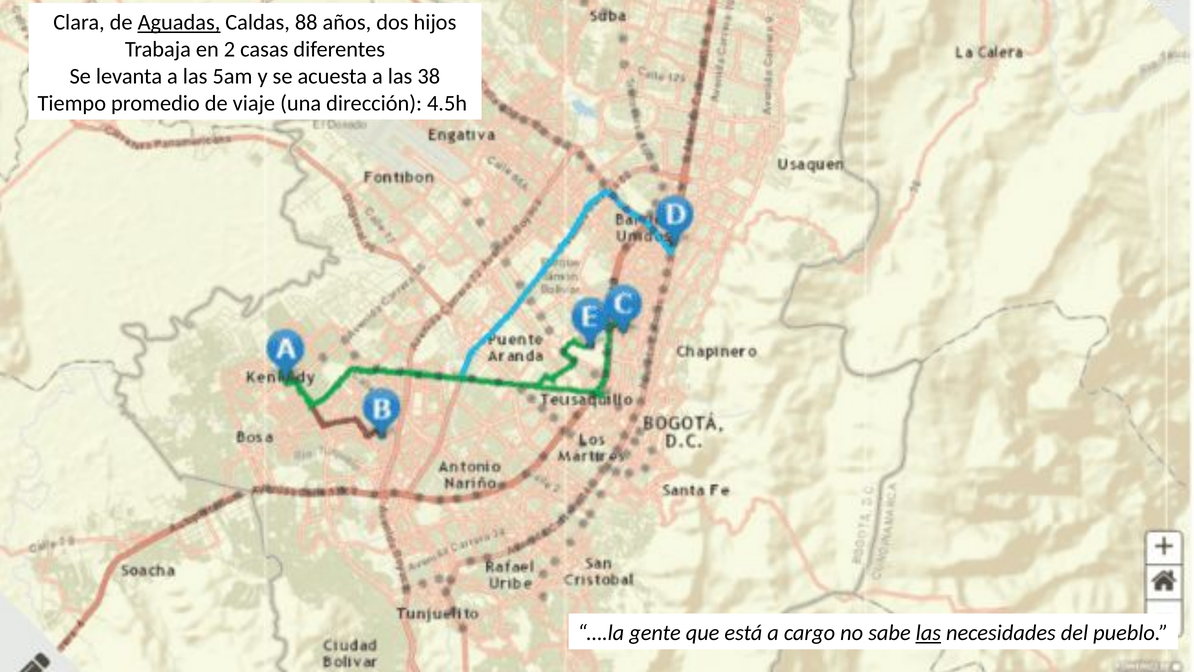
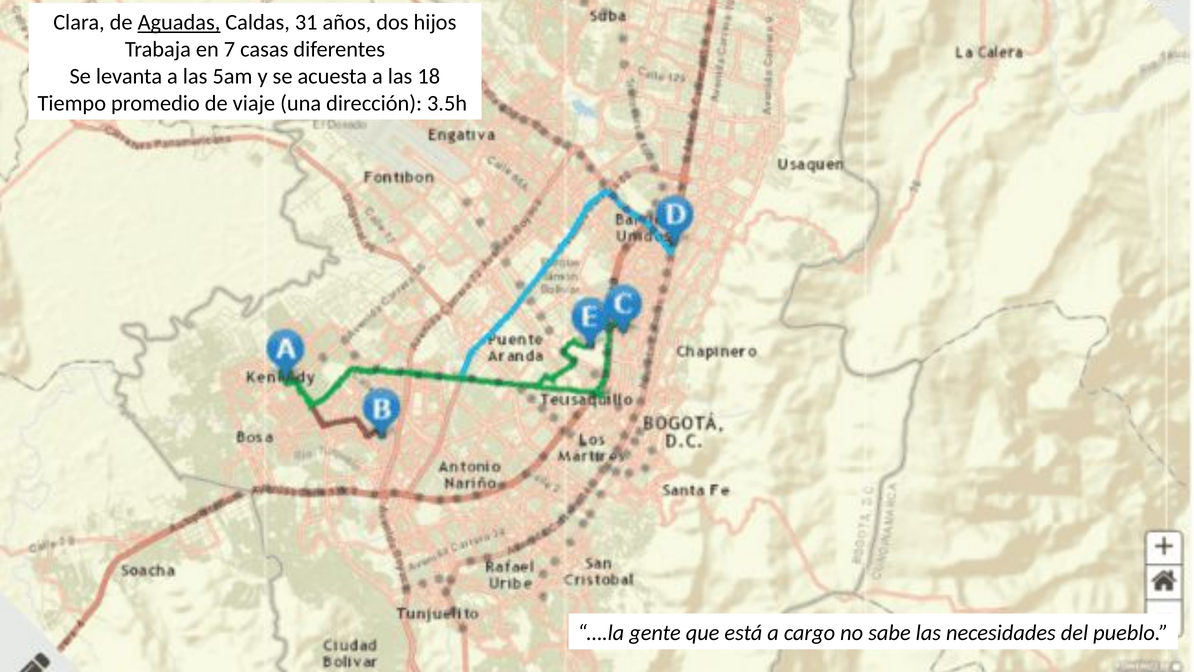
88: 88 -> 31 (306, 23)
2: 2 -> 7 (229, 49)
38: 38 -> 18 (429, 76)
4.5h: 4.5h -> 3.5h (447, 103)
las underline: present -> none (928, 633)
